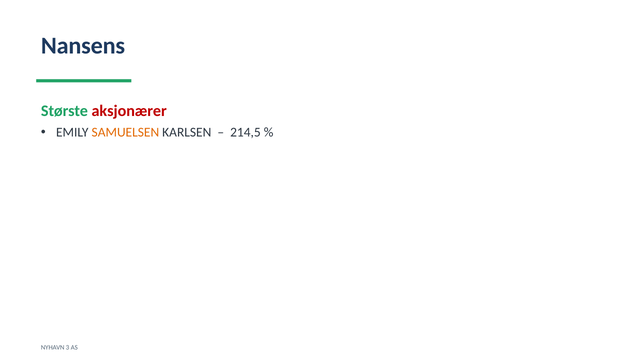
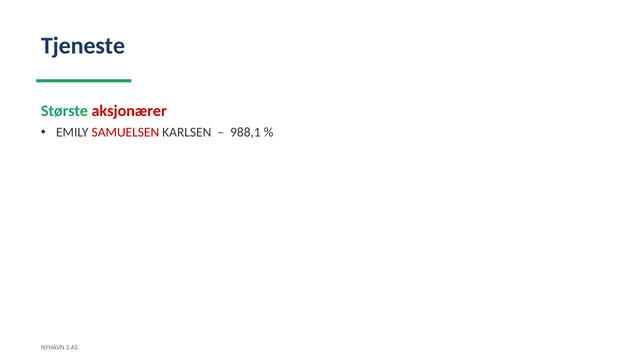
Nansens: Nansens -> Tjeneste (83, 46)
SAMUELSEN colour: orange -> red (125, 132)
214,5: 214,5 -> 988,1 (245, 132)
